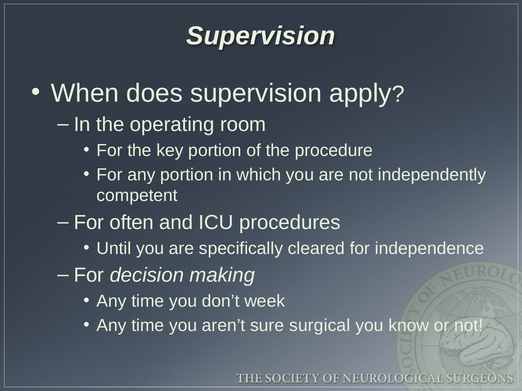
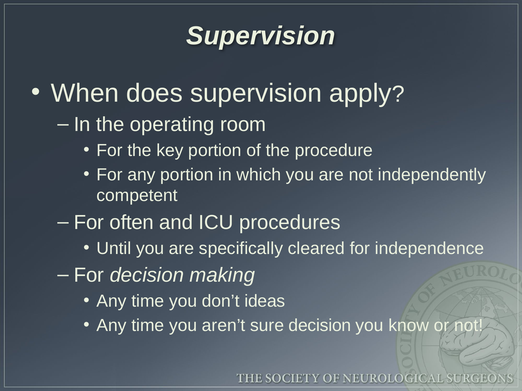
week: week -> ideas (265, 301)
sure surgical: surgical -> decision (320, 326)
